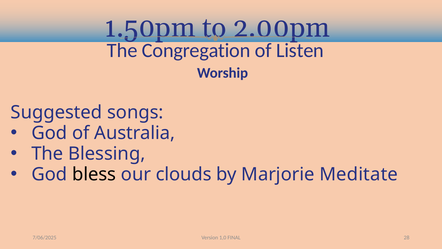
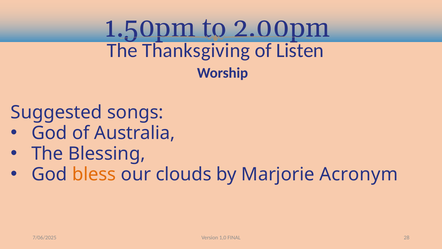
Congregation: Congregation -> Thanksgiving (196, 51)
bless colour: black -> orange (94, 174)
Meditate: Meditate -> Acronym (359, 174)
